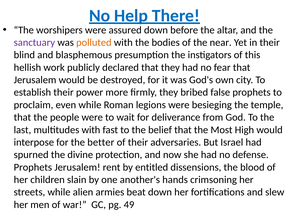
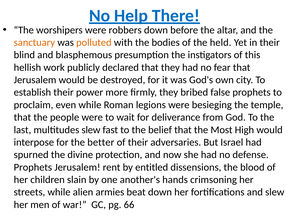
assured: assured -> robbers (125, 30)
sanctuary colour: purple -> orange (34, 43)
near: near -> held (221, 43)
multitudes with: with -> slew (91, 130)
49: 49 -> 66 (129, 205)
